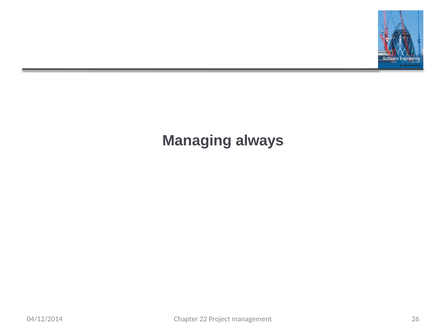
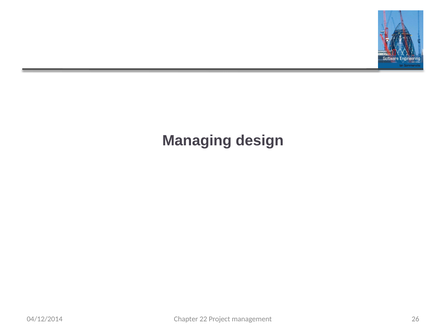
always: always -> design (260, 141)
